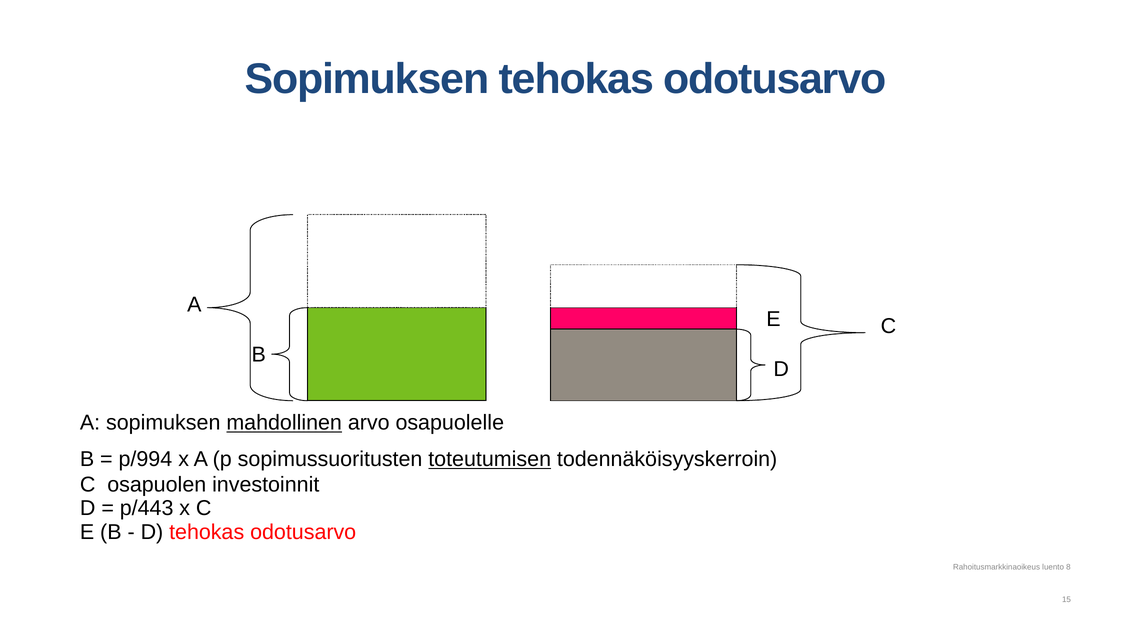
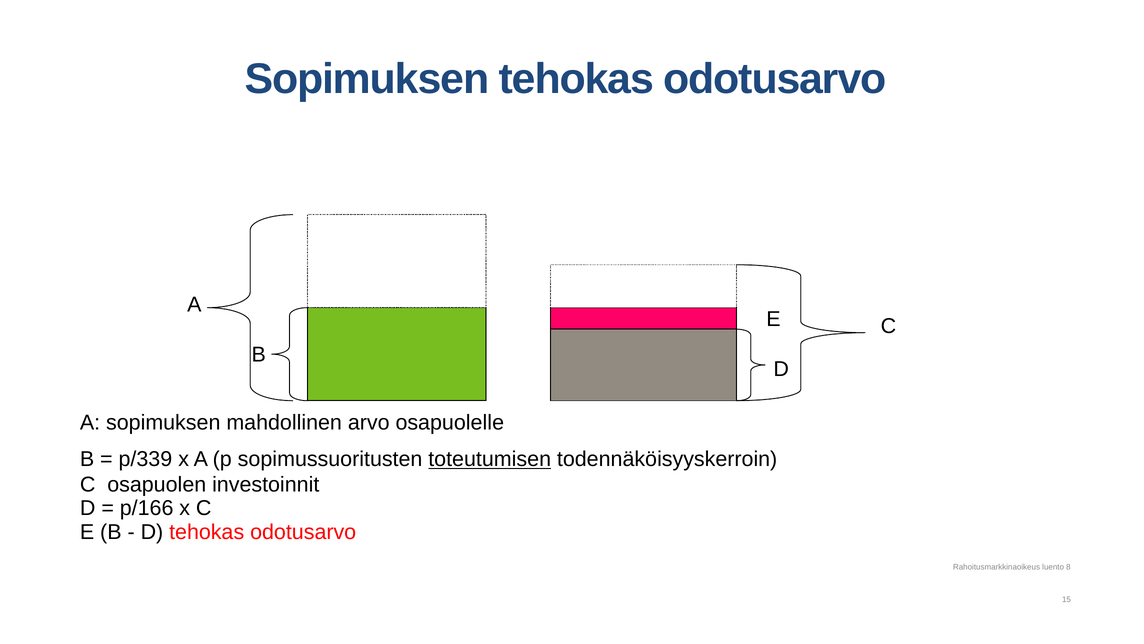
mahdollinen underline: present -> none (284, 422)
p/994: p/994 -> p/339 (145, 459)
p/443: p/443 -> p/166 (147, 508)
